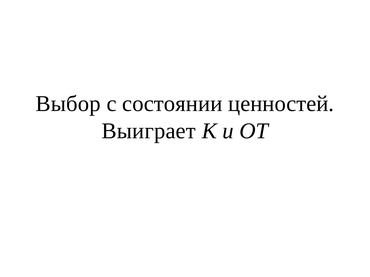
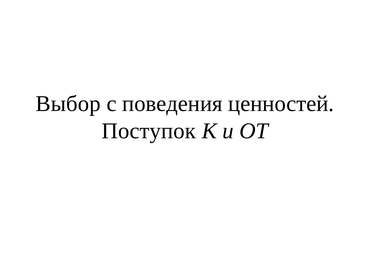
состоянии: состоянии -> поведения (172, 104)
Выиграет: Выиграет -> Поступок (149, 131)
